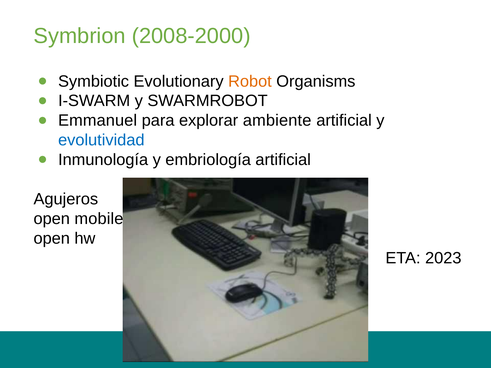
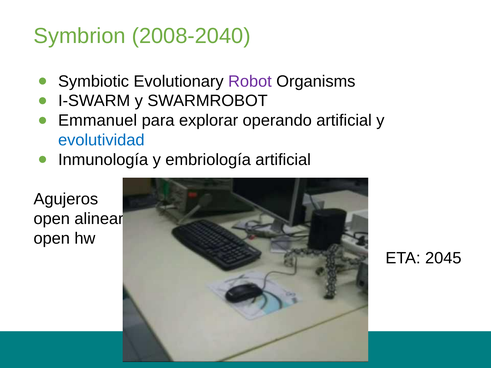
2008-2000: 2008-2000 -> 2008-2040 (191, 36)
Robot colour: orange -> purple (250, 81)
ambiente: ambiente -> operando (277, 121)
mobile: mobile -> alinear (99, 219)
2023: 2023 -> 2045 (443, 258)
